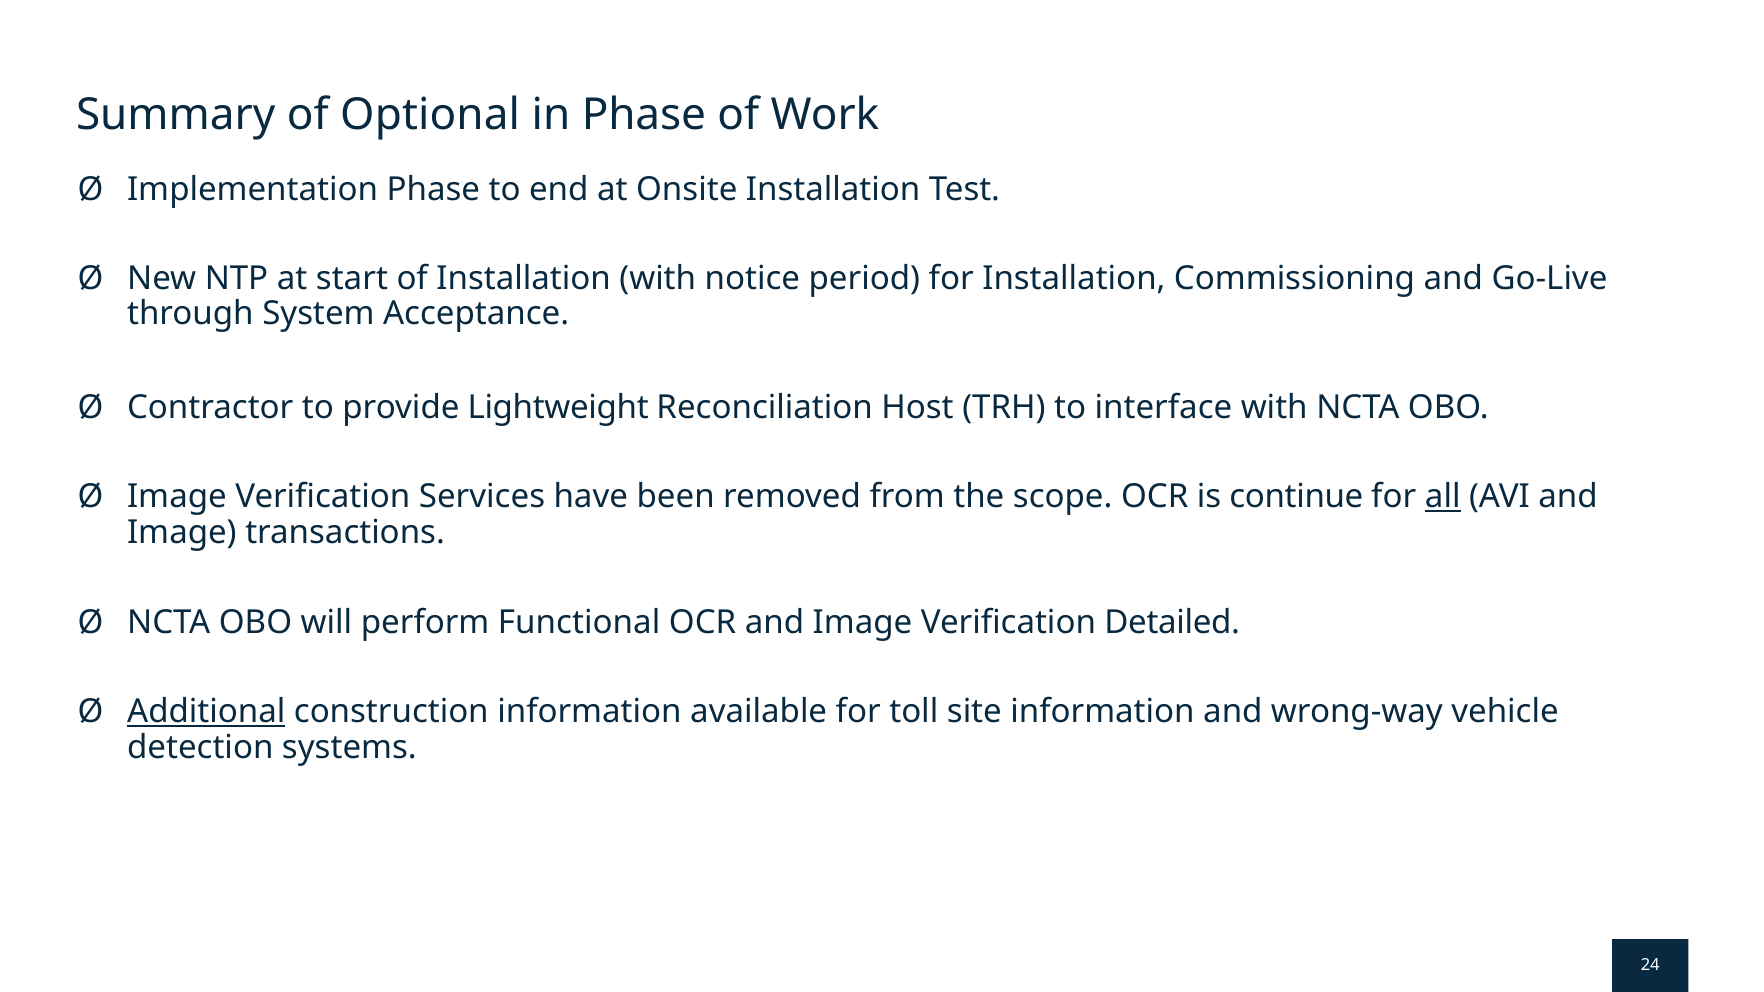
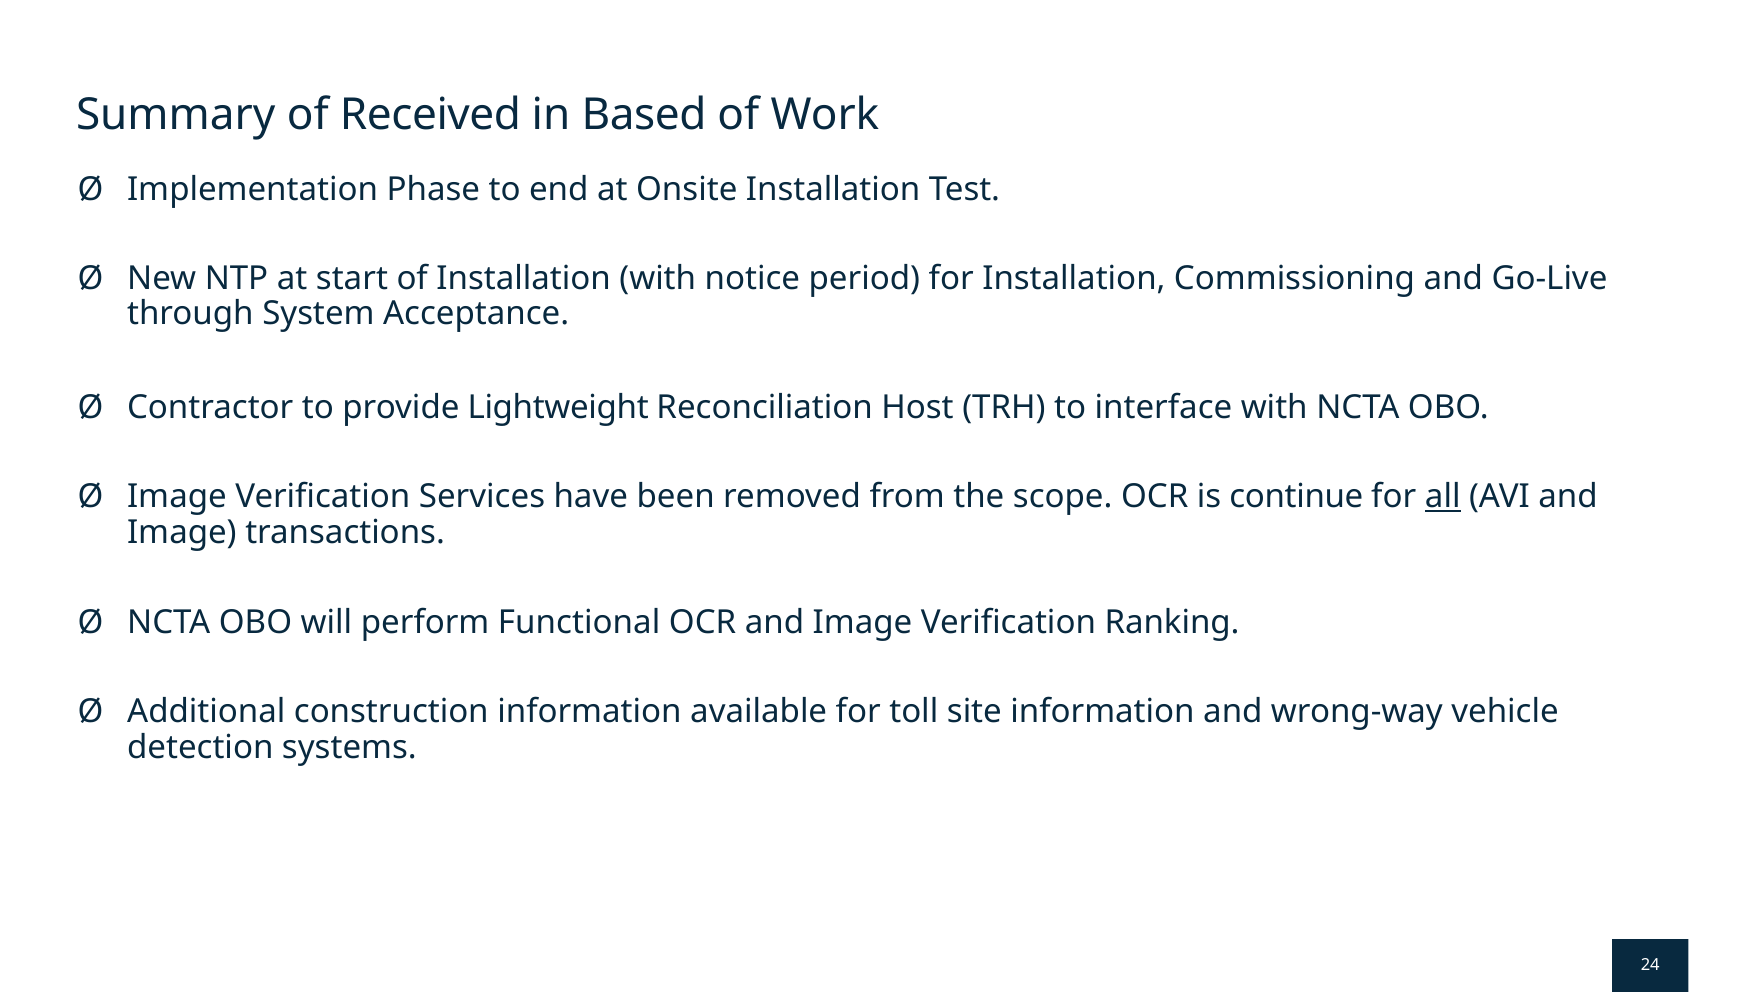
Optional: Optional -> Received (430, 115)
in Phase: Phase -> Based (644, 115)
Detailed: Detailed -> Ranking (1172, 622)
Additional underline: present -> none (206, 712)
